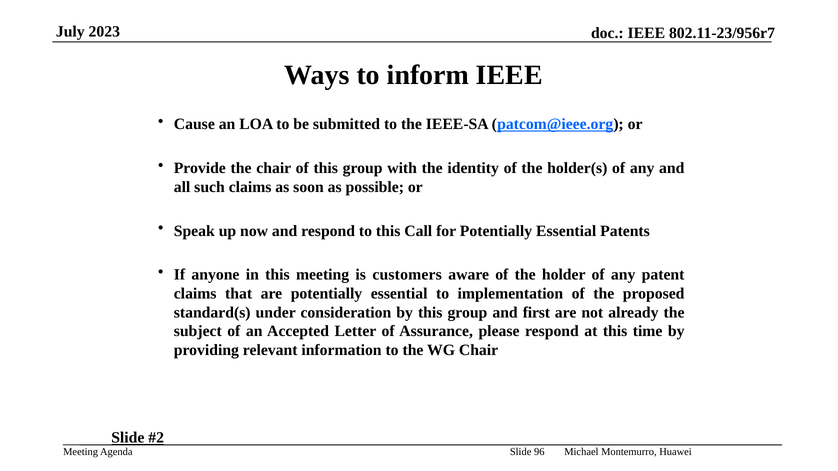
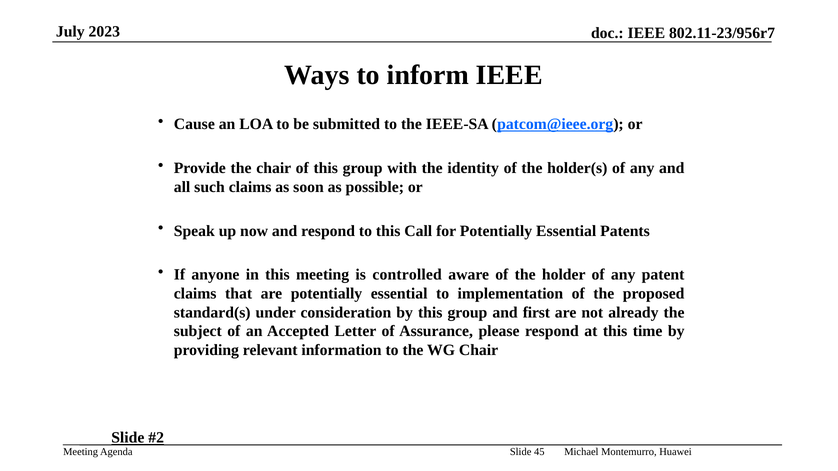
customers: customers -> controlled (407, 275)
96: 96 -> 45 (539, 452)
